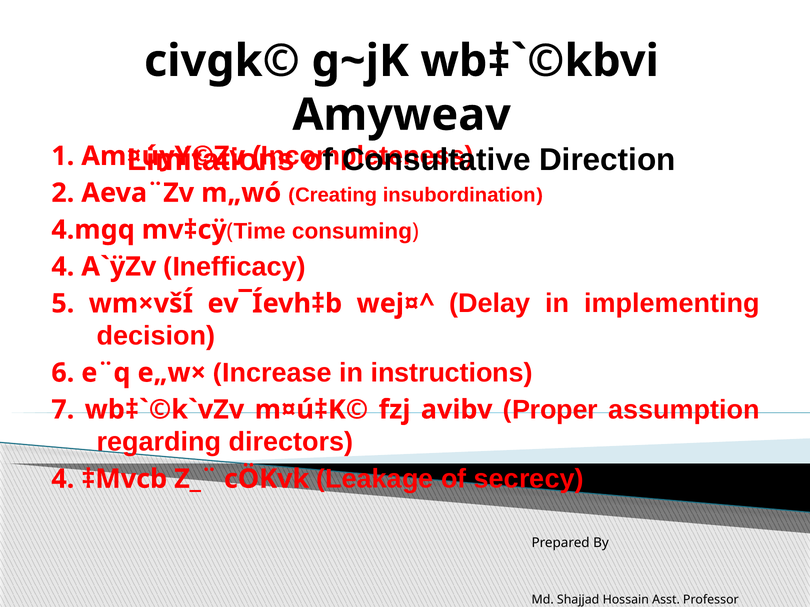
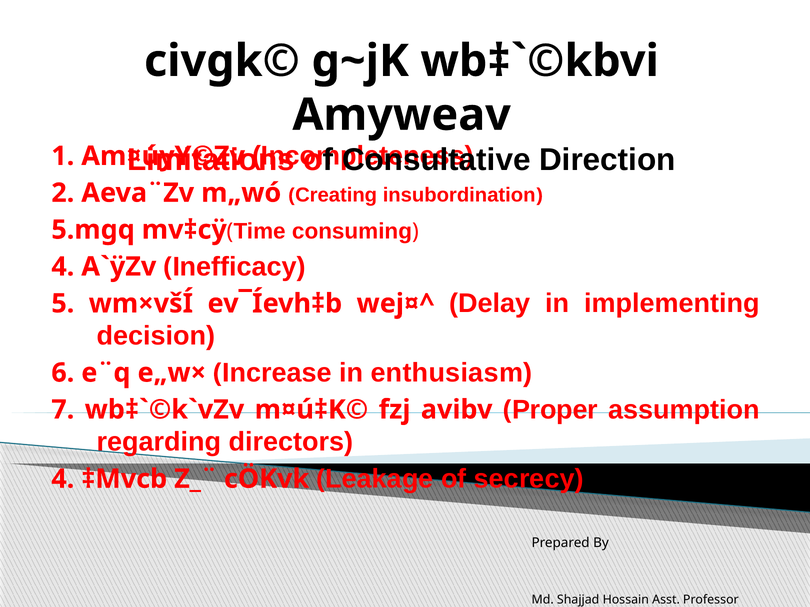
4.mgq: 4.mgq -> 5.mgq (93, 230)
instructions: instructions -> enthusiasm (451, 373)
